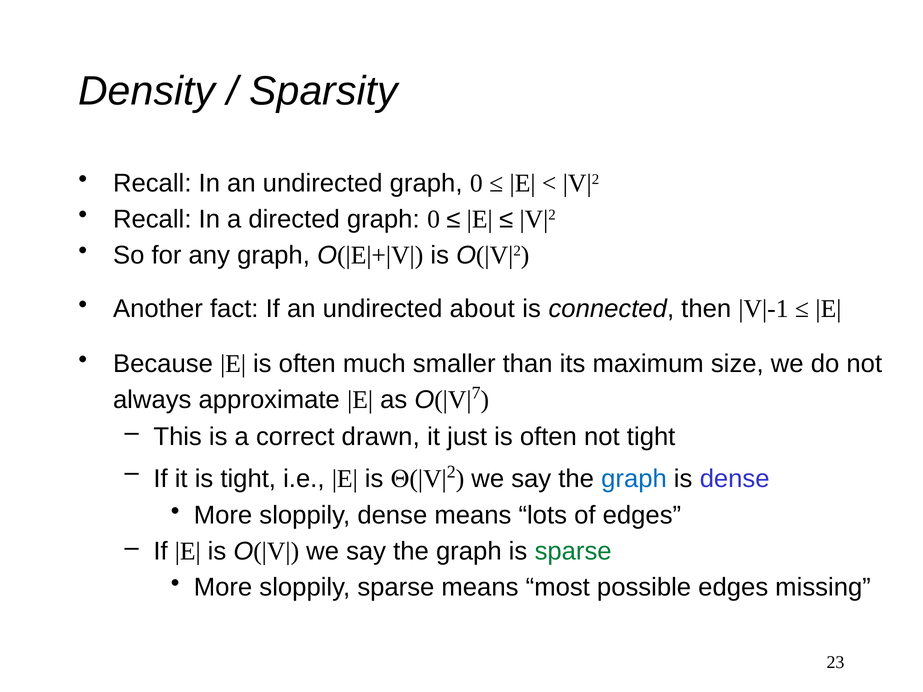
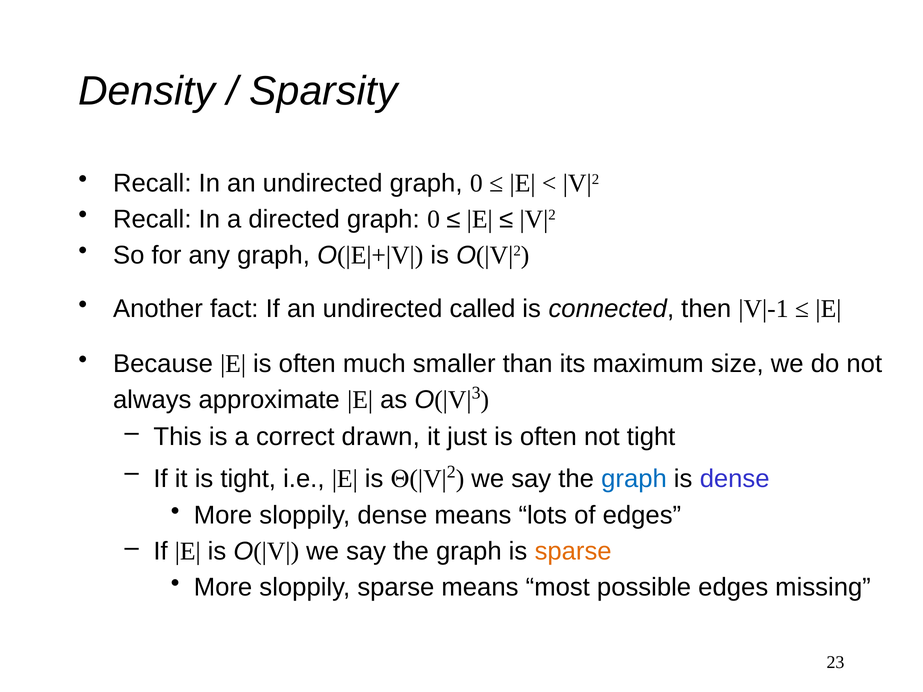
about: about -> called (482, 309)
7: 7 -> 3 (476, 393)
sparse colour: green -> orange (573, 552)
